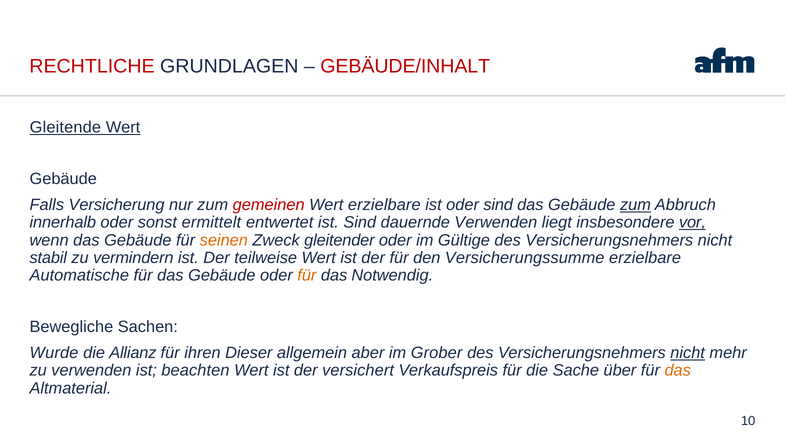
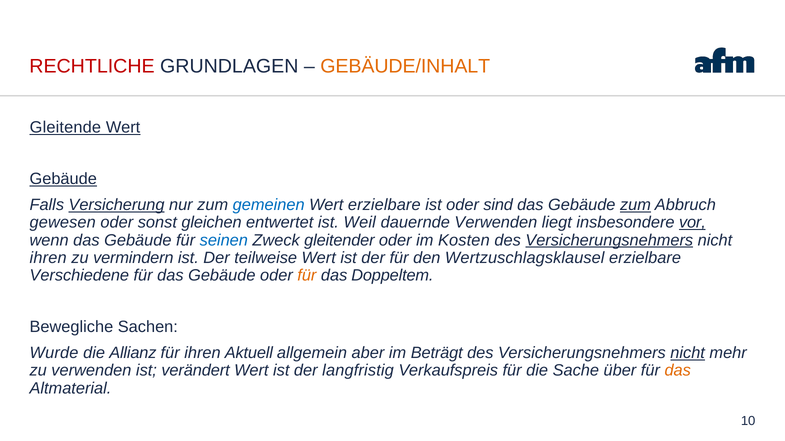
GEBÄUDE/INHALT colour: red -> orange (405, 66)
Gebäude underline: none -> present (63, 179)
Versicherung underline: none -> present (117, 205)
gemeinen colour: red -> blue (269, 205)
innerhalb: innerhalb -> gewesen (63, 223)
ermittelt: ermittelt -> gleichen (212, 223)
ist Sind: Sind -> Weil (360, 223)
seinen colour: orange -> blue (224, 240)
Gültige: Gültige -> Kosten (464, 240)
Versicherungsnehmers underline: none -> present (609, 240)
stabil: stabil -> ihren (48, 258)
Versicherungssumme: Versicherungssumme -> Wertzuschlagsklausel (525, 258)
Automatische: Automatische -> Verschiedene (79, 276)
Notwendig: Notwendig -> Doppeltem (392, 276)
Dieser: Dieser -> Aktuell (249, 353)
Grober: Grober -> Beträgt (437, 353)
beachten: beachten -> verändert (196, 371)
versichert: versichert -> langfristig (358, 371)
